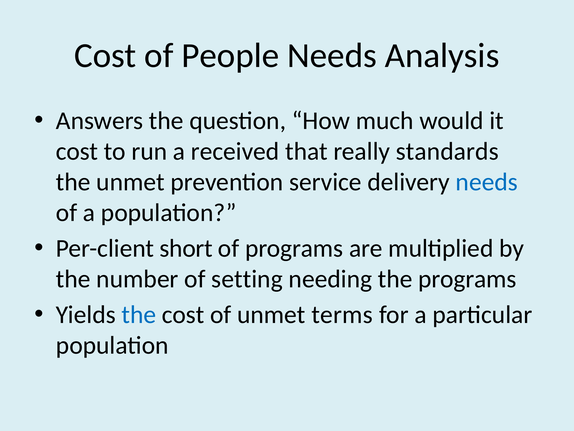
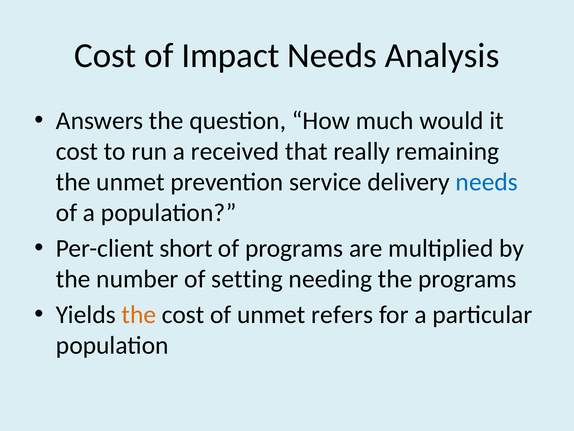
People: People -> Impact (230, 56)
standards: standards -> remaining (447, 151)
the colour: blue -> orange (139, 315)
terms: terms -> refers (342, 315)
